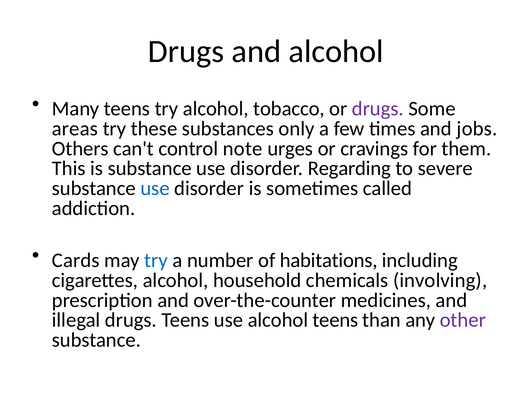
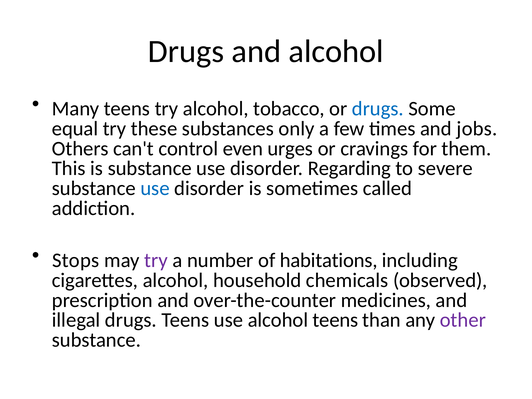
drugs colour: purple -> blue (378, 109)
areas: areas -> equal (75, 129)
note: note -> even (243, 149)
Cards: Cards -> Stops (76, 260)
try colour: blue -> purple (156, 260)
involving: involving -> observed (440, 280)
